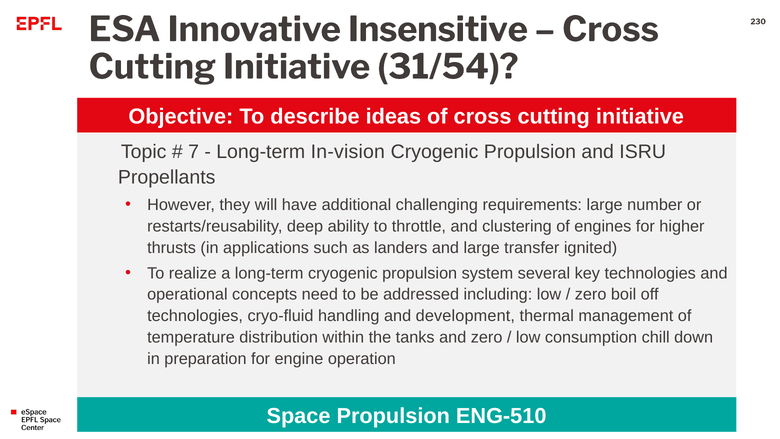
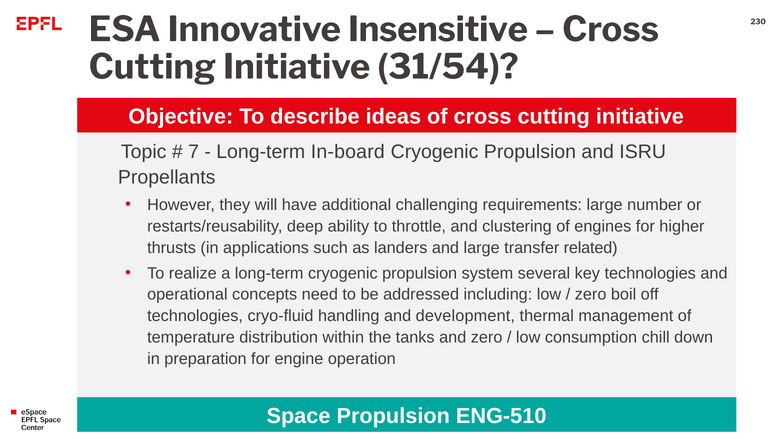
In-vision: In-vision -> In-board (348, 152)
ignited: ignited -> related (591, 248)
